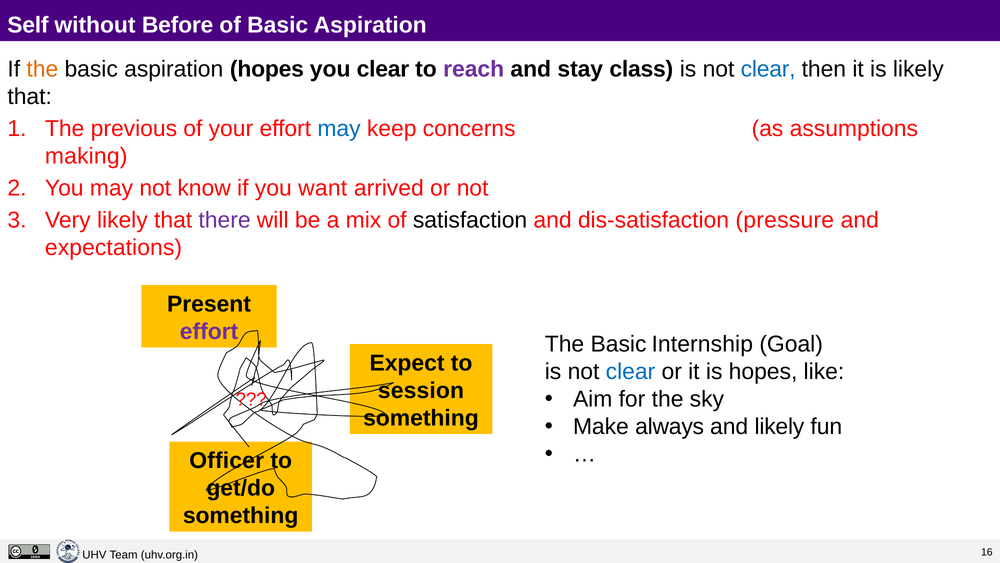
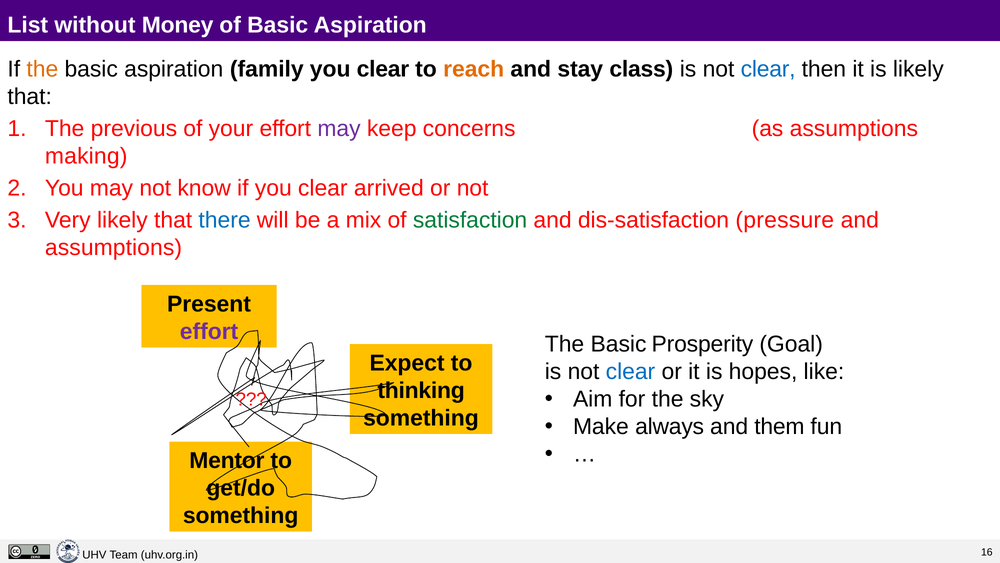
Self: Self -> List (28, 25)
Before: Before -> Money (178, 25)
aspiration hopes: hopes -> family (267, 69)
reach colour: purple -> orange (474, 69)
may colour: blue -> purple (339, 129)
if you want: want -> clear (323, 188)
there colour: purple -> blue (225, 220)
satisfaction colour: black -> green (470, 220)
expectations: expectations -> assumptions (114, 248)
Internship: Internship -> Prosperity (702, 344)
session: session -> thinking (421, 390)
and likely: likely -> them (779, 427)
Officer: Officer -> Mentor (227, 460)
